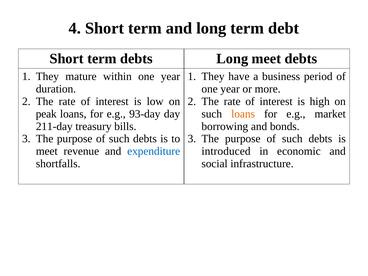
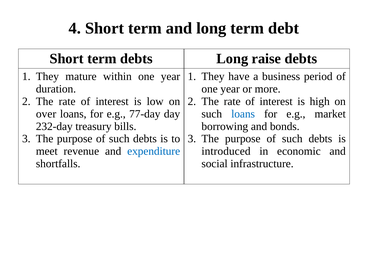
Long meet: meet -> raise (266, 59)
peak: peak -> over (46, 114)
93-day: 93-day -> 77-day (145, 114)
loans colour: orange -> blue (243, 114)
211-day: 211-day -> 232-day (54, 126)
